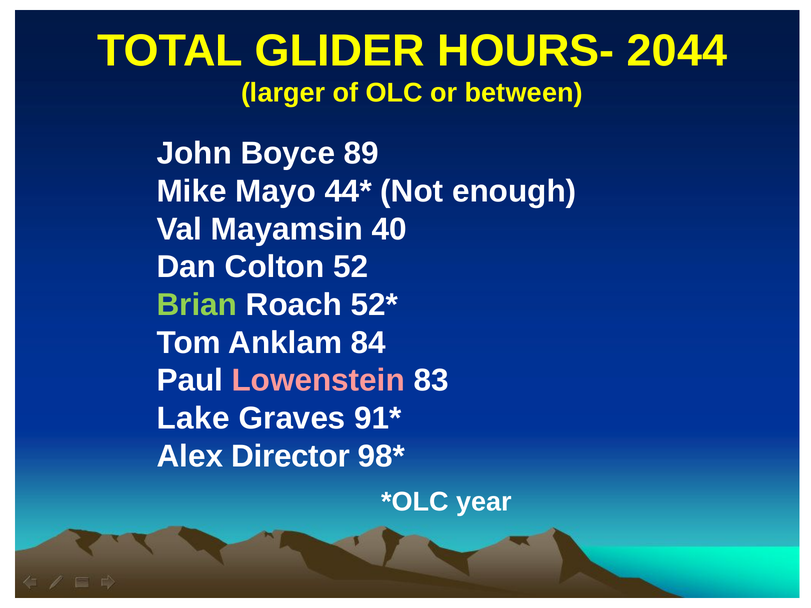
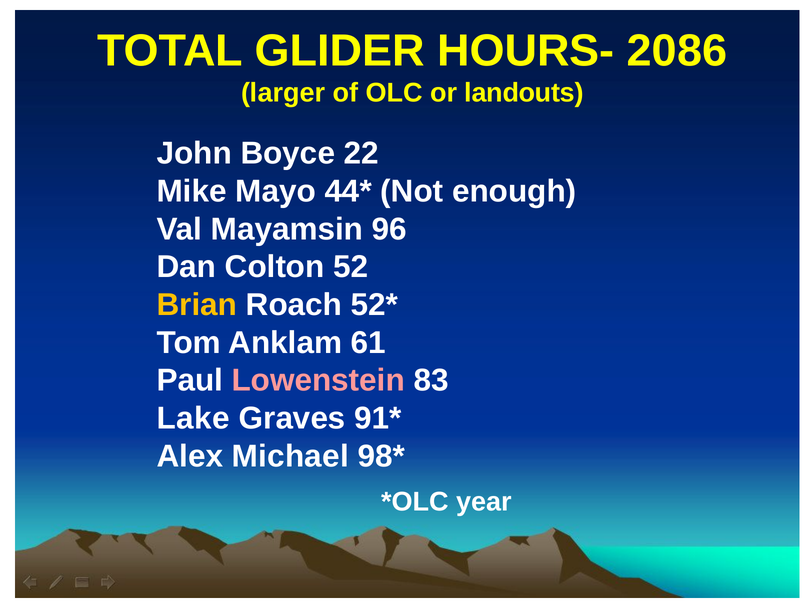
2044: 2044 -> 2086 (677, 51)
between: between -> landouts (524, 93)
89: 89 -> 22 (361, 154)
40: 40 -> 96 (389, 229)
Brian colour: light green -> yellow (197, 305)
84: 84 -> 61 (368, 343)
Director: Director -> Michael (290, 456)
